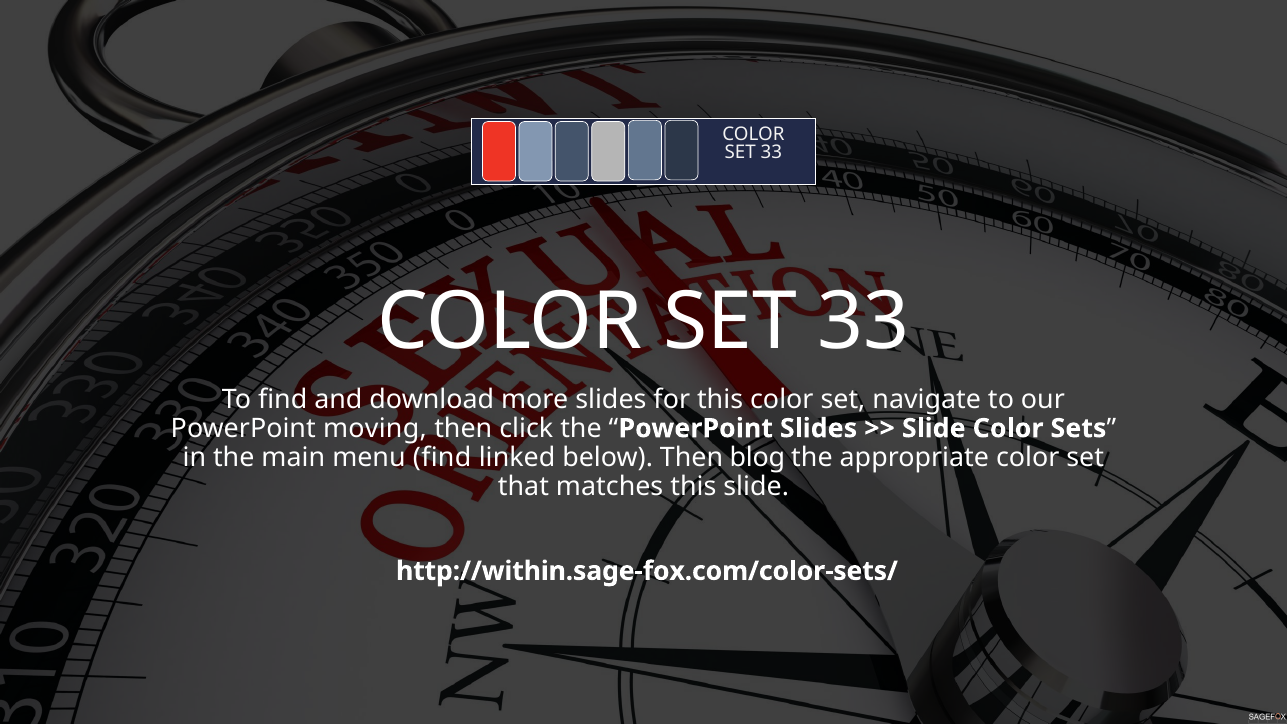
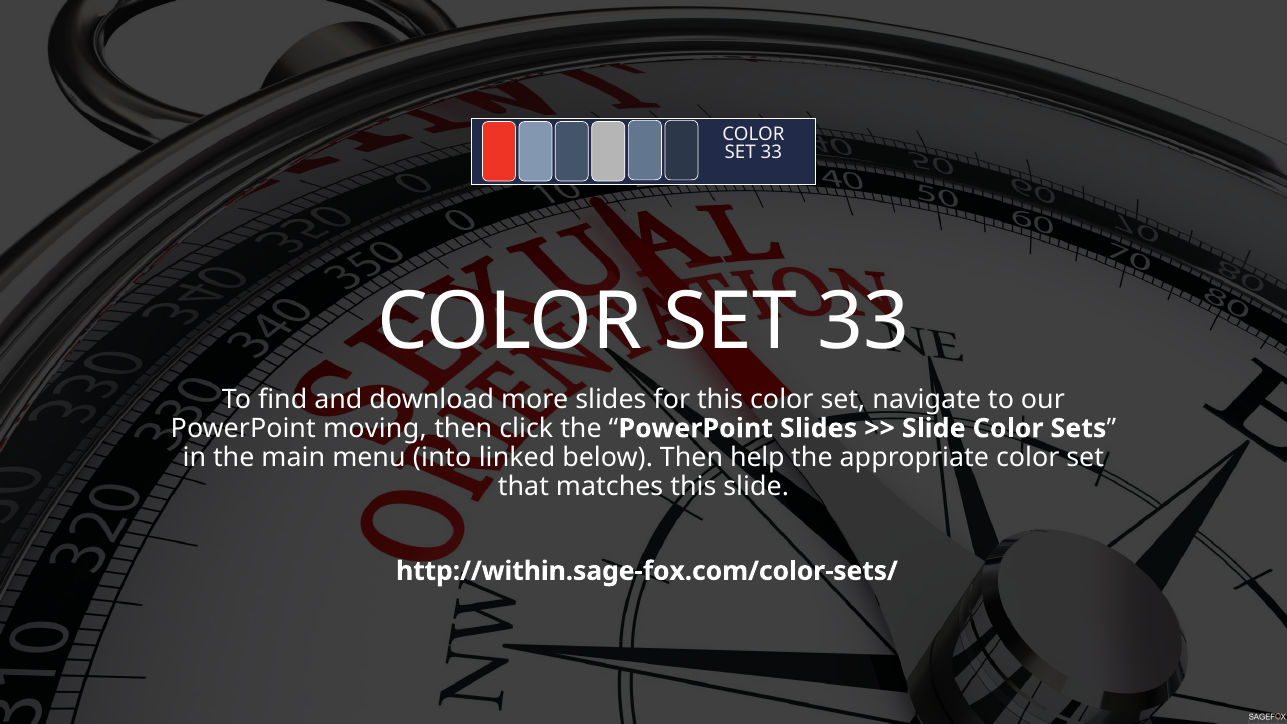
menu find: find -> into (442, 457)
blog: blog -> help (757, 457)
